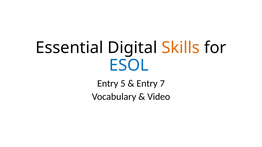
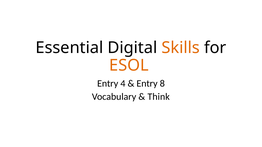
ESOL colour: blue -> orange (129, 65)
5: 5 -> 4 (123, 84)
7: 7 -> 8 (162, 84)
Video: Video -> Think (159, 97)
